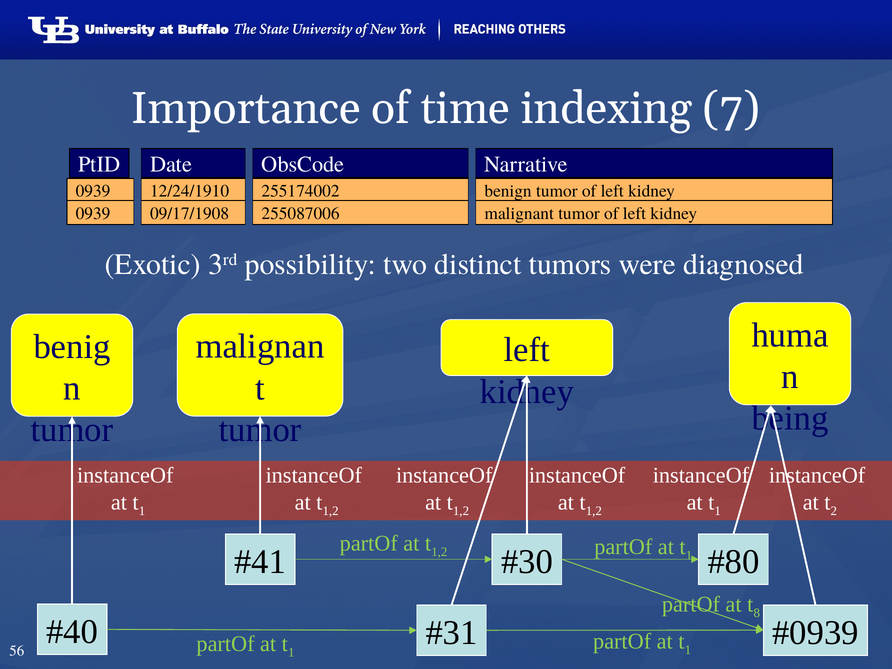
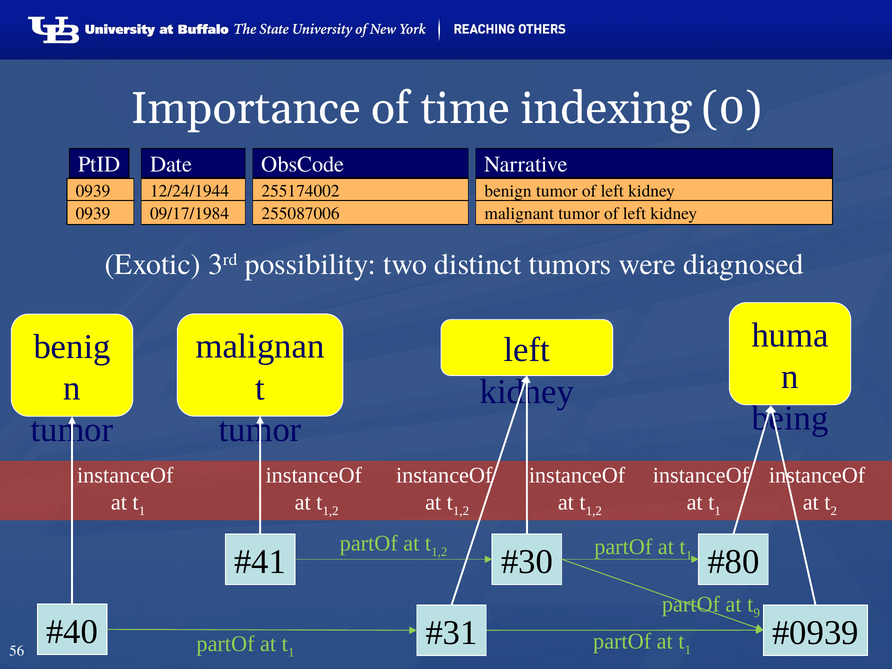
7: 7 -> 0 (732, 109)
12/24/1910: 12/24/1910 -> 12/24/1944 (190, 191)
09/17/1908: 09/17/1908 -> 09/17/1984 (190, 213)
8: 8 -> 9 (757, 613)
